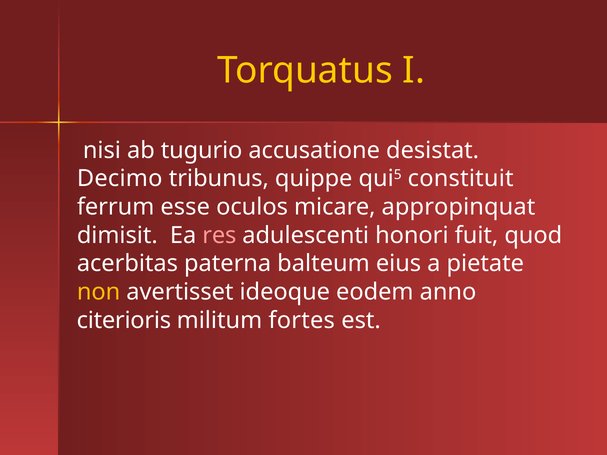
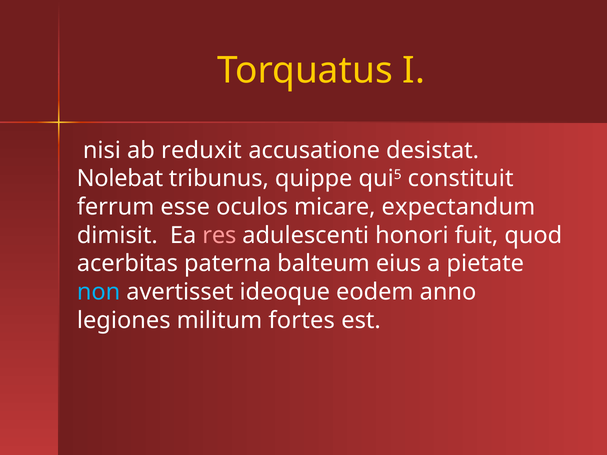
tugurio: tugurio -> reduxit (201, 150)
Decimo: Decimo -> Nolebat (120, 179)
appropinquat: appropinquat -> expectandum (458, 207)
non colour: yellow -> light blue (99, 292)
citerioris: citerioris -> legiones (124, 320)
